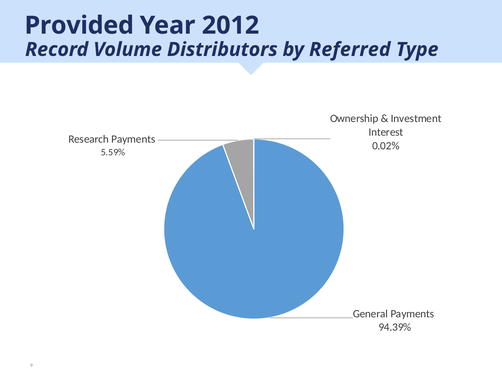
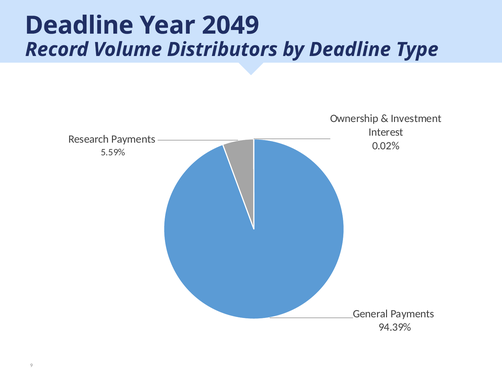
Provided: Provided -> Deadline (79, 25)
2012: 2012 -> 2049 (231, 25)
by Referred: Referred -> Deadline (350, 50)
